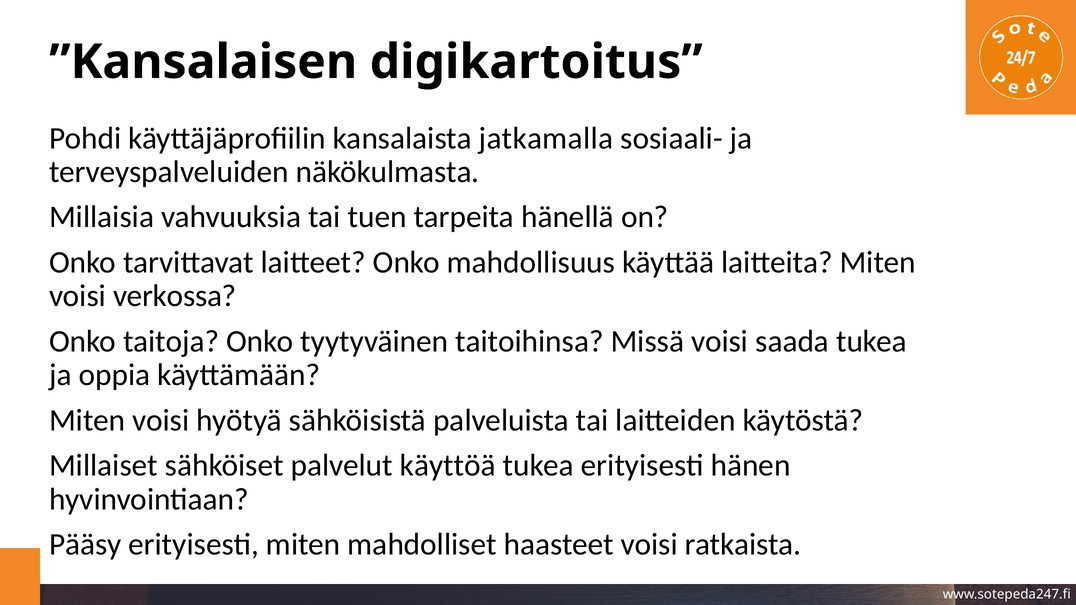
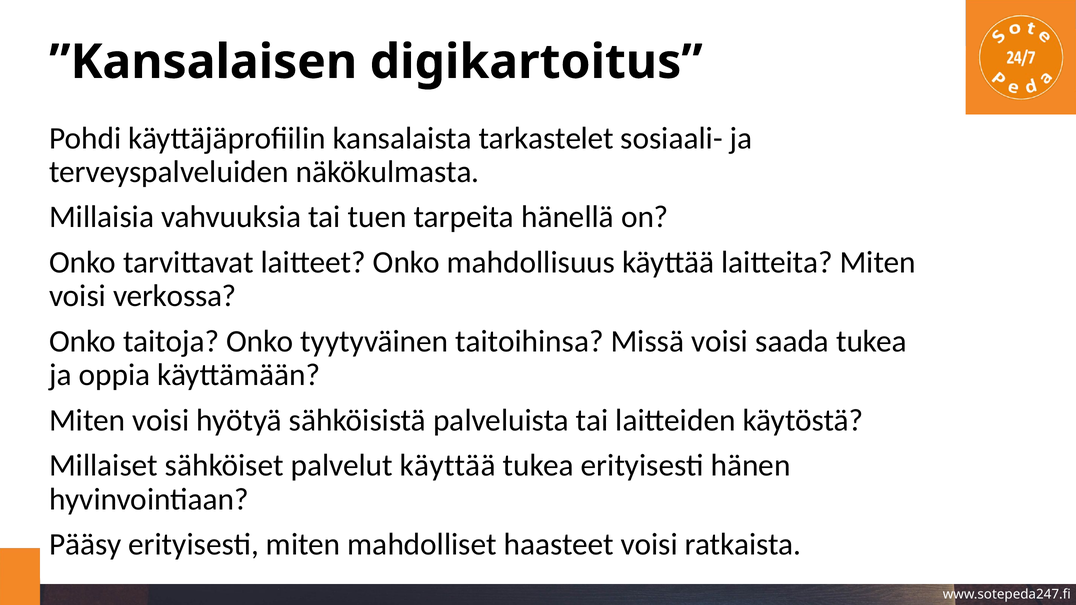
jatkamalla: jatkamalla -> tarkastelet (546, 138)
palvelut käyttöä: käyttöä -> käyttää (448, 465)
